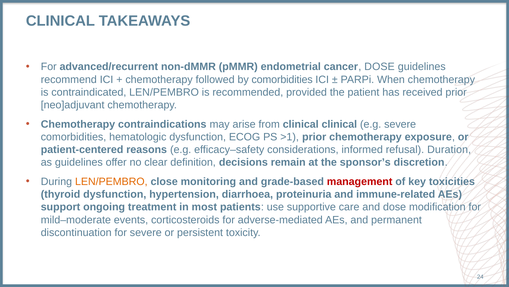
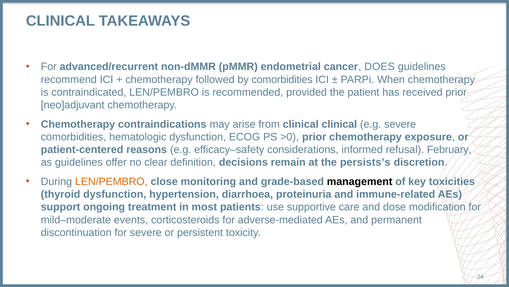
cancer DOSE: DOSE -> DOES (380, 67)
>1: >1 -> >0 (290, 137)
Duration: Duration -> February (449, 149)
sponsor’s: sponsor’s -> persists’s (365, 162)
management colour: red -> black (360, 181)
